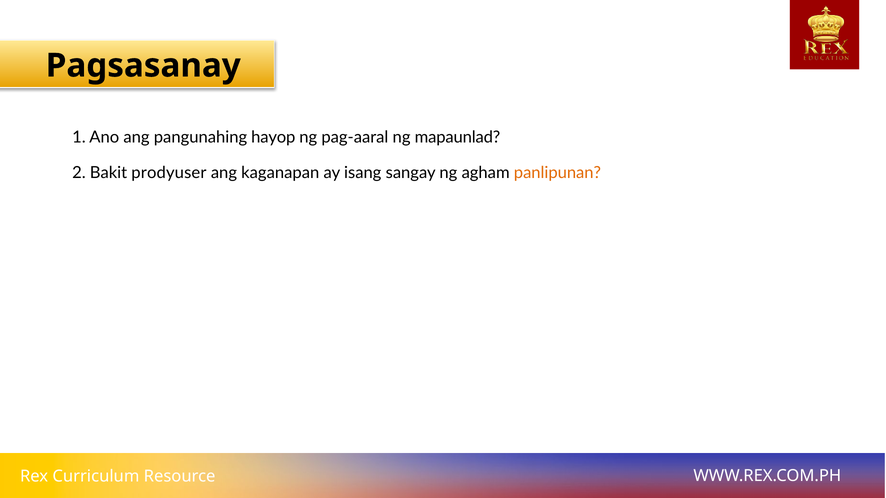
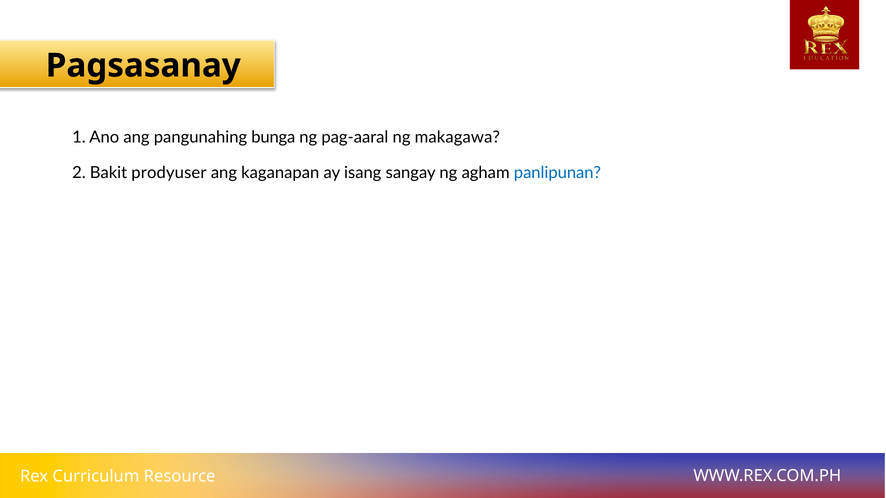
hayop: hayop -> bunga (273, 137)
mapaunlad: mapaunlad -> makagawa (457, 137)
panlipunan colour: orange -> blue (557, 173)
